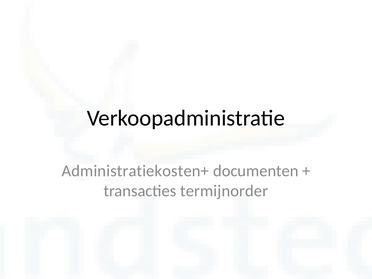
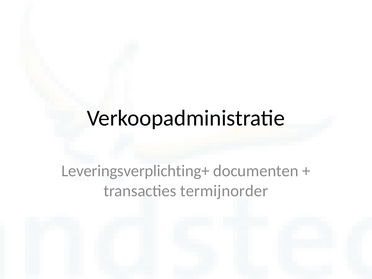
Administratiekosten+: Administratiekosten+ -> Leveringsverplichting+ (135, 171)
